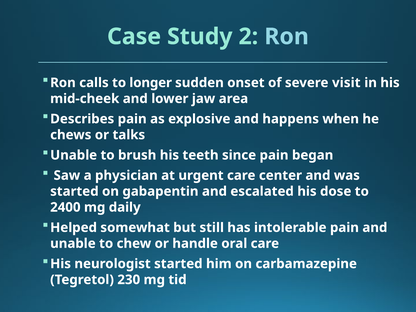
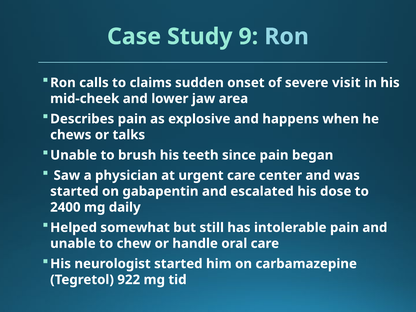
2: 2 -> 9 (248, 37)
longer: longer -> claims (151, 83)
230: 230 -> 922 (129, 280)
